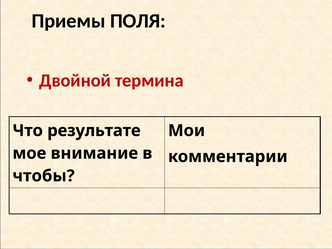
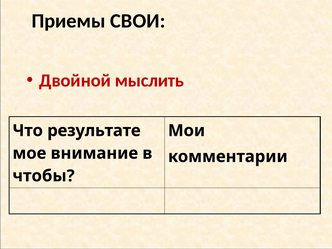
ПОЛЯ: ПОЛЯ -> СВОИ (138, 21)
термина: термина -> мыслить (149, 81)
